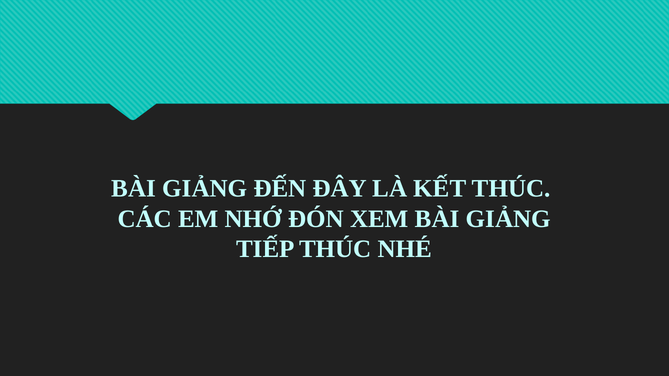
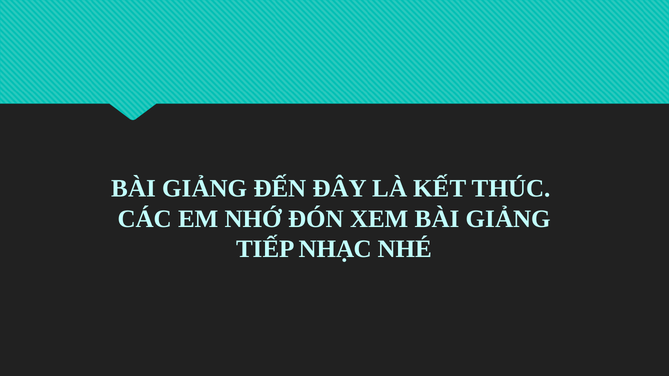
TIẾP THÚC: THÚC -> NHẠC (335, 249)
